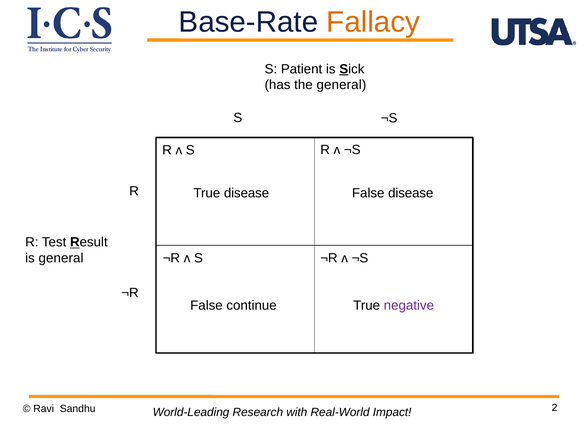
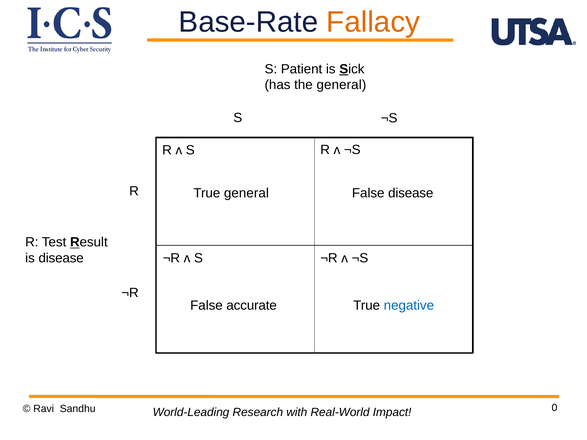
True disease: disease -> general (246, 193)
is general: general -> disease (61, 258)
continue: continue -> accurate (252, 306)
negative colour: purple -> blue (409, 305)
2: 2 -> 0 (555, 408)
